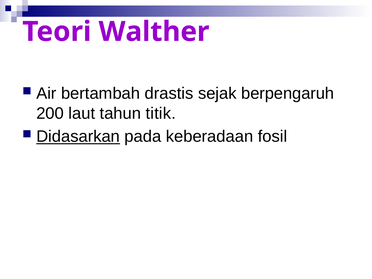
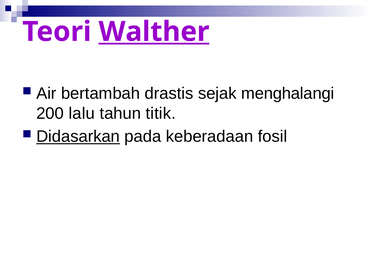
Walther underline: none -> present (154, 32)
berpengaruh: berpengaruh -> menghalangi (288, 94)
laut: laut -> lalu (82, 113)
